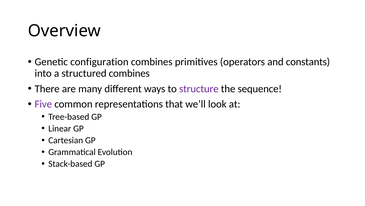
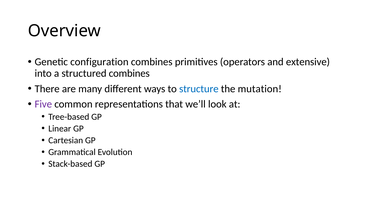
constants: constants -> extensive (308, 62)
structure colour: purple -> blue (199, 89)
sequence: sequence -> mutation (260, 89)
